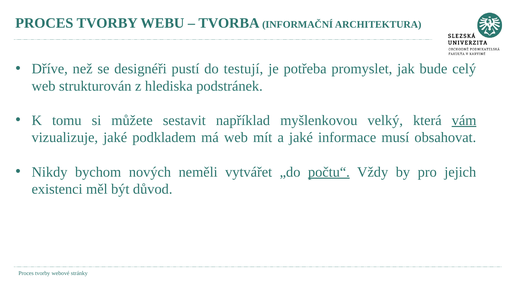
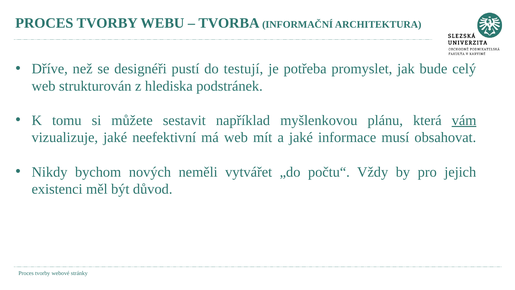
velký: velký -> plánu (385, 120)
podkladem: podkladem -> neefektivní (164, 137)
počtu“ underline: present -> none (329, 172)
